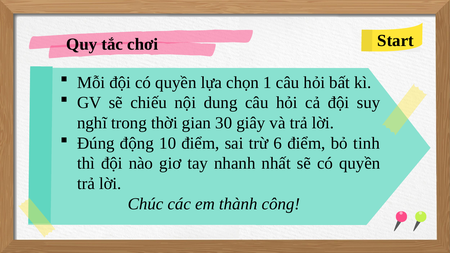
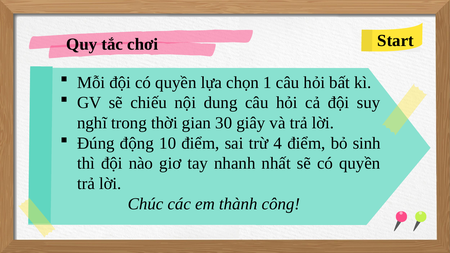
6: 6 -> 4 (278, 143)
tinh: tinh -> sinh (367, 143)
